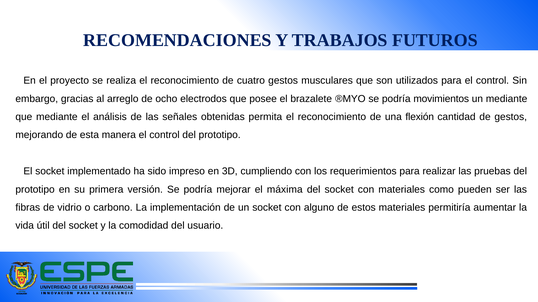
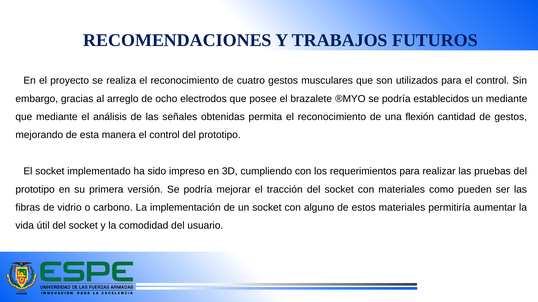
movimientos: movimientos -> establecidos (441, 99)
máxima: máxima -> tracción (285, 190)
